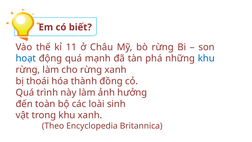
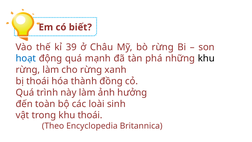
11: 11 -> 39 (71, 47)
khu colour: blue -> black (206, 58)
khu xanh: xanh -> thoái (90, 115)
